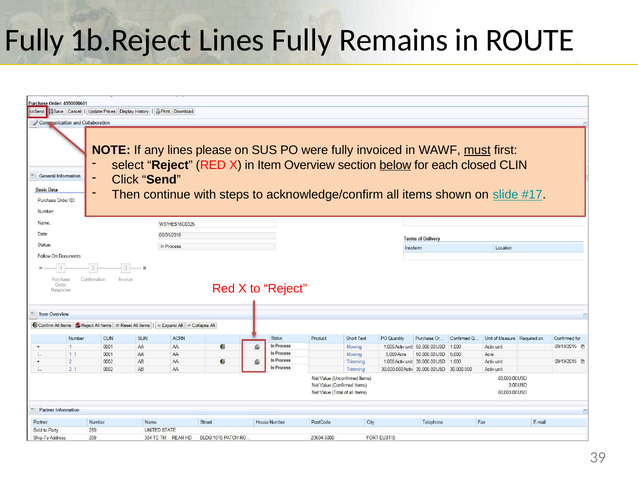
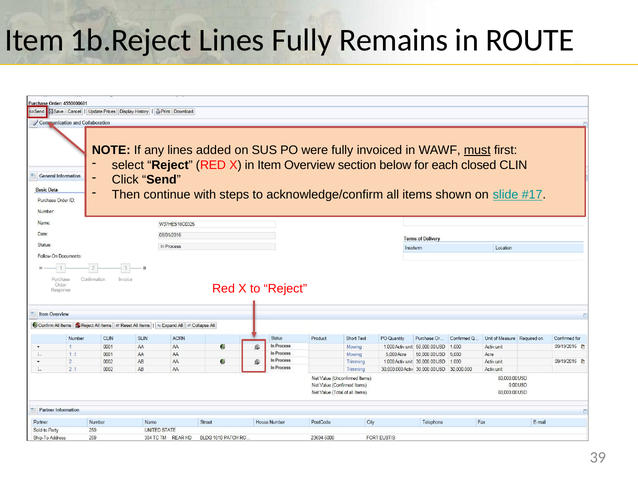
Fully: Fully -> Item (34, 40)
please: please -> added (214, 150)
below underline: present -> none (395, 165)
